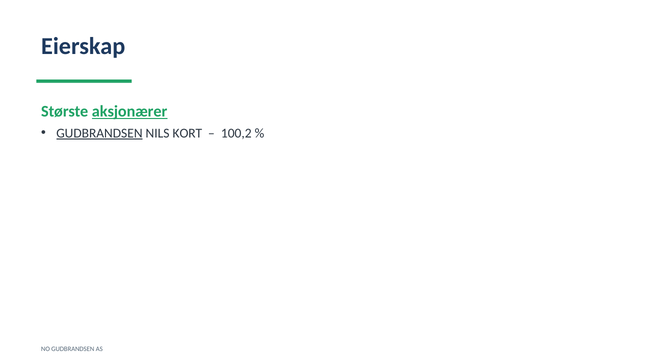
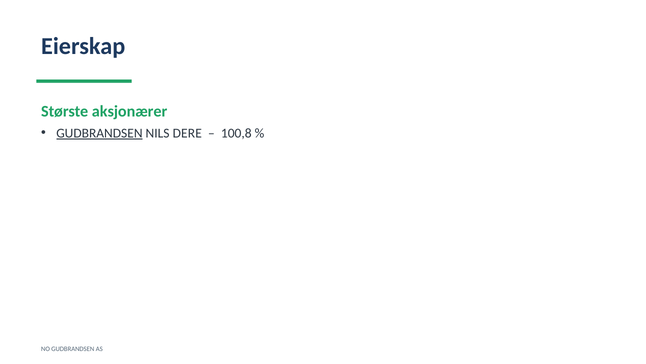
aksjonærer underline: present -> none (130, 111)
KORT: KORT -> DERE (187, 133)
100,2: 100,2 -> 100,8 (236, 133)
